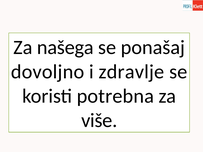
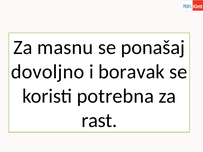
našega: našega -> masnu (65, 48)
zdravlje: zdravlje -> boravak (131, 72)
više: više -> rast (99, 121)
